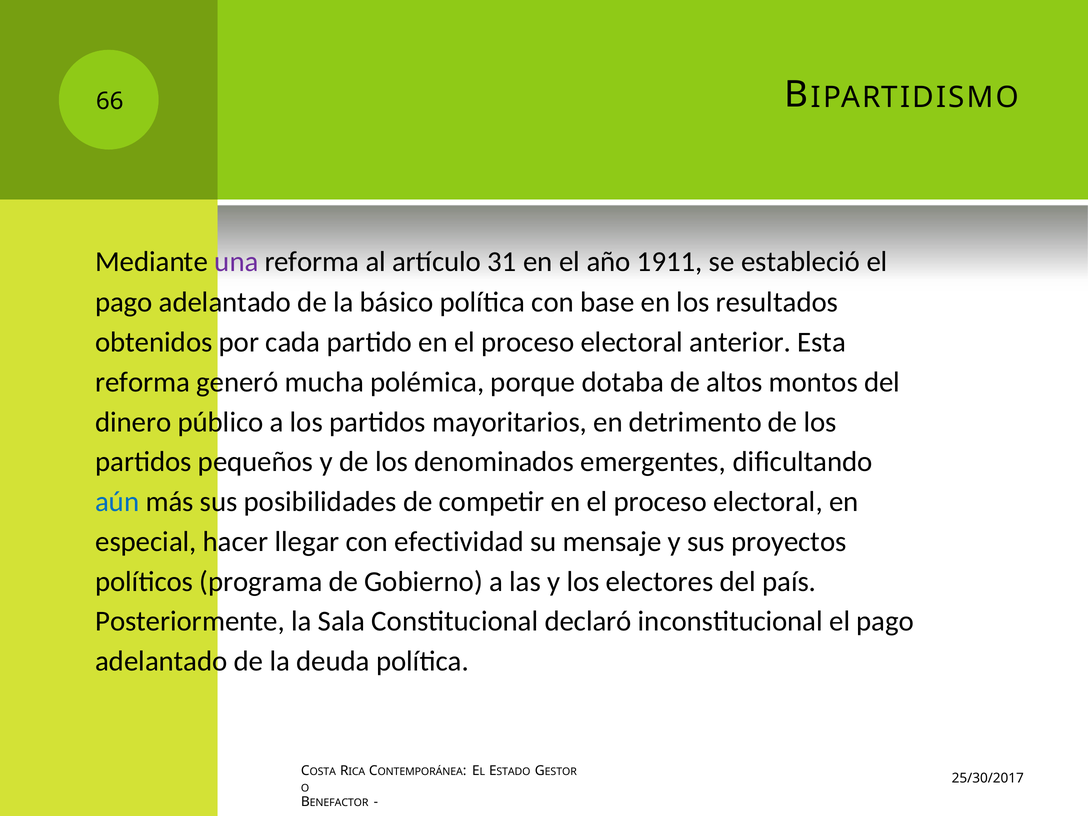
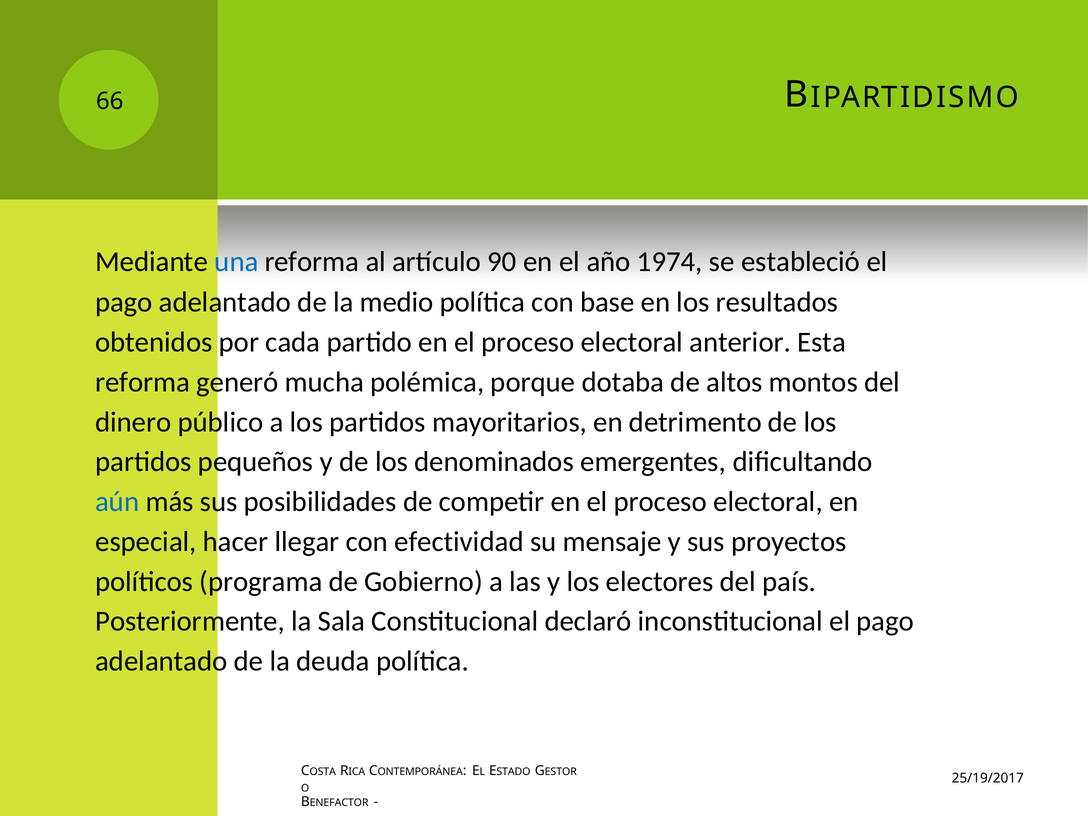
una colour: purple -> blue (237, 262)
31: 31 -> 90 (502, 262)
1911: 1911 -> 1974 (670, 262)
básico: básico -> medio (397, 302)
25/30/2017: 25/30/2017 -> 25/19/2017 (988, 778)
